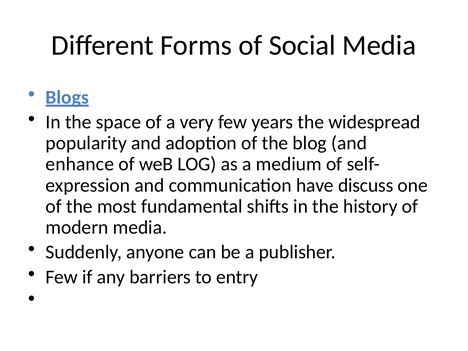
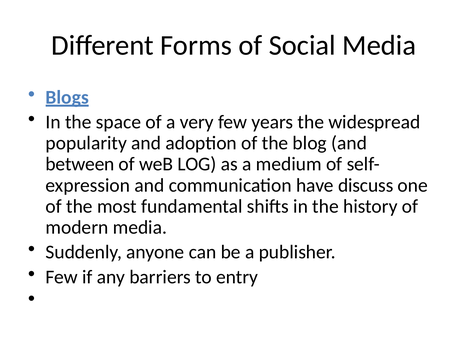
enhance: enhance -> between (80, 164)
